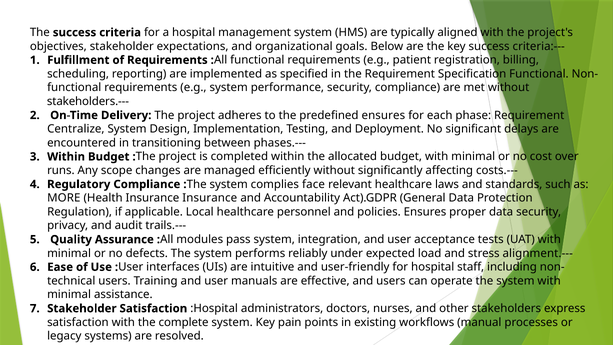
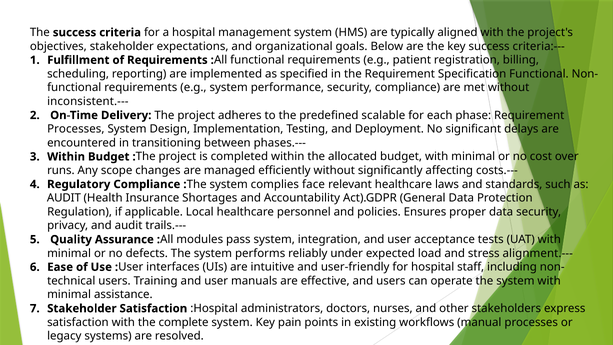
stakeholders.---: stakeholders.--- -> inconsistent.--- (88, 101)
predefined ensures: ensures -> scalable (383, 115)
Centralize: Centralize -> Processes (76, 129)
MORE: MORE -> AUDIT (64, 198)
Insurance Insurance: Insurance -> Shortages (210, 198)
